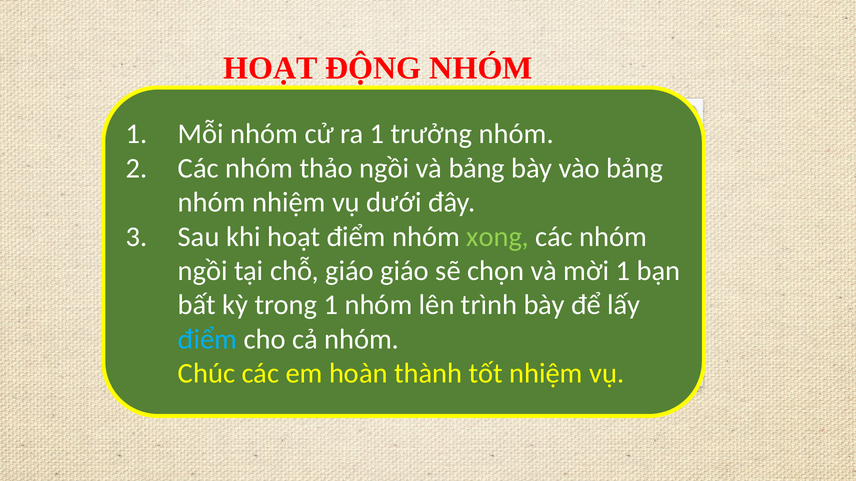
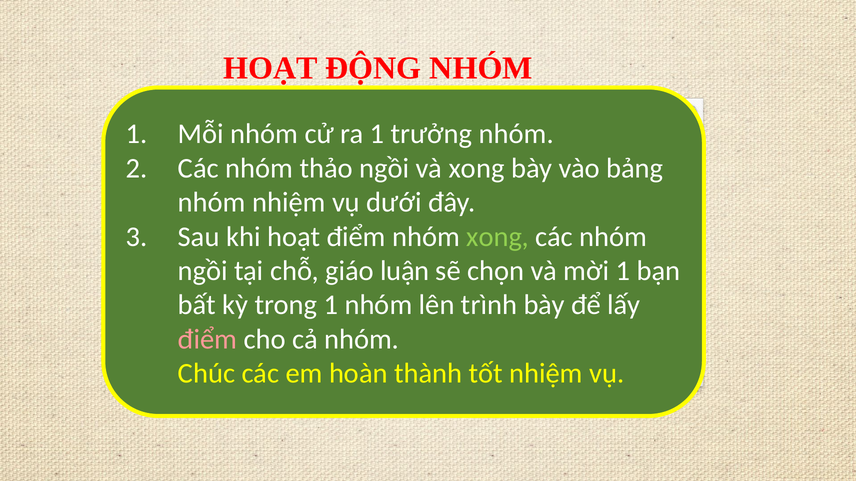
và bảng: bảng -> xong (477, 168)
giáo giáo: giáo -> luận (405, 271)
điểm colour: light blue -> pink (208, 340)
